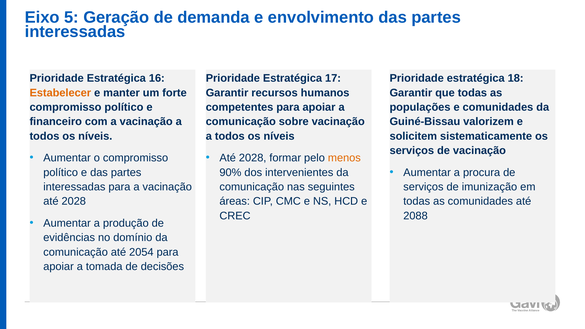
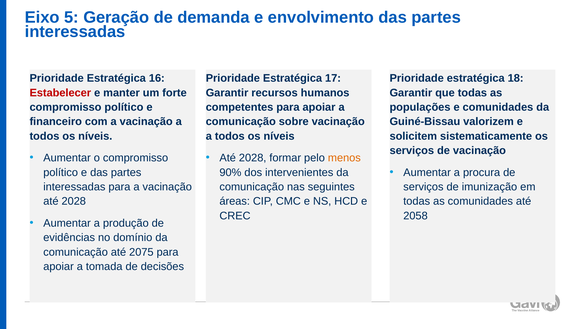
Estabelecer colour: orange -> red (60, 93)
2088: 2088 -> 2058 (416, 216)
2054: 2054 -> 2075 (141, 252)
